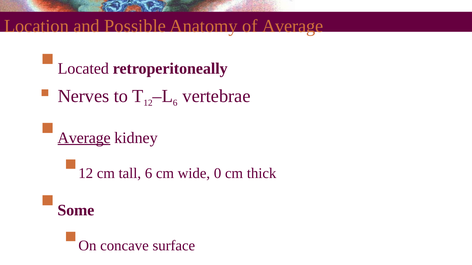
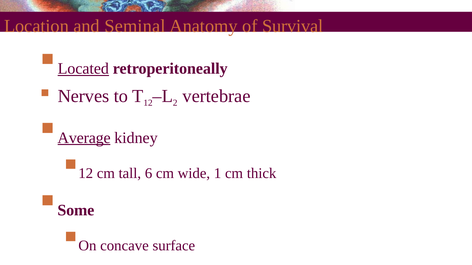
Possible: Possible -> Seminal (135, 26)
of Average: Average -> Survival (293, 26)
Located underline: none -> present (83, 69)
6: 6 -> 2 (175, 103)
0: 0 -> 1 (218, 174)
